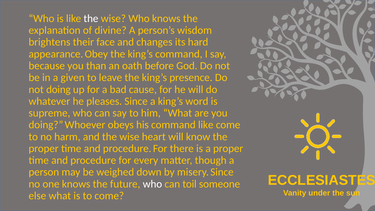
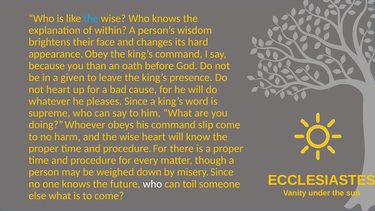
the colour: white -> light blue (91, 18)
divine: divine -> within (111, 30)
not doing: doing -> heart (58, 89)
command like: like -> slip (206, 125)
